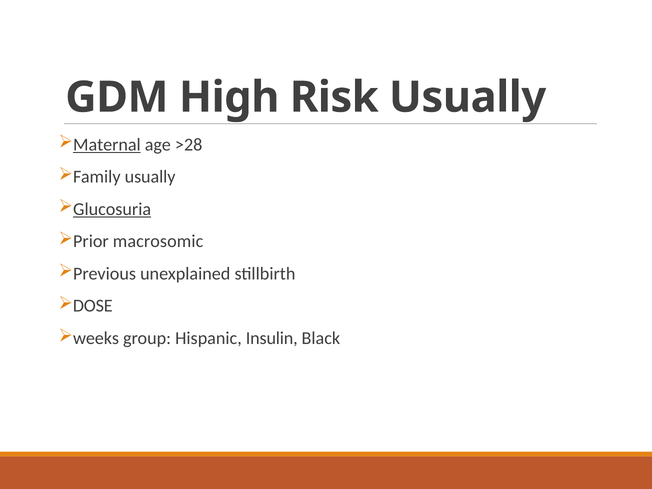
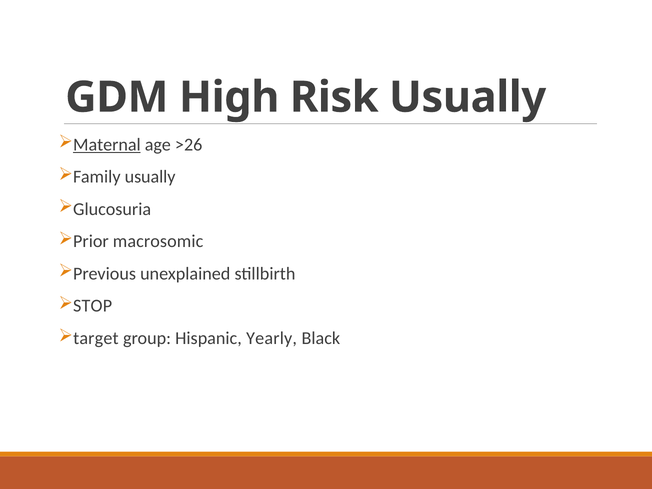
>28: >28 -> >26 (189, 145)
Glucosuria underline: present -> none (112, 209)
DOSE: DOSE -> STOP (93, 306)
weeks: weeks -> target (96, 338)
Insulin: Insulin -> Yearly (272, 338)
